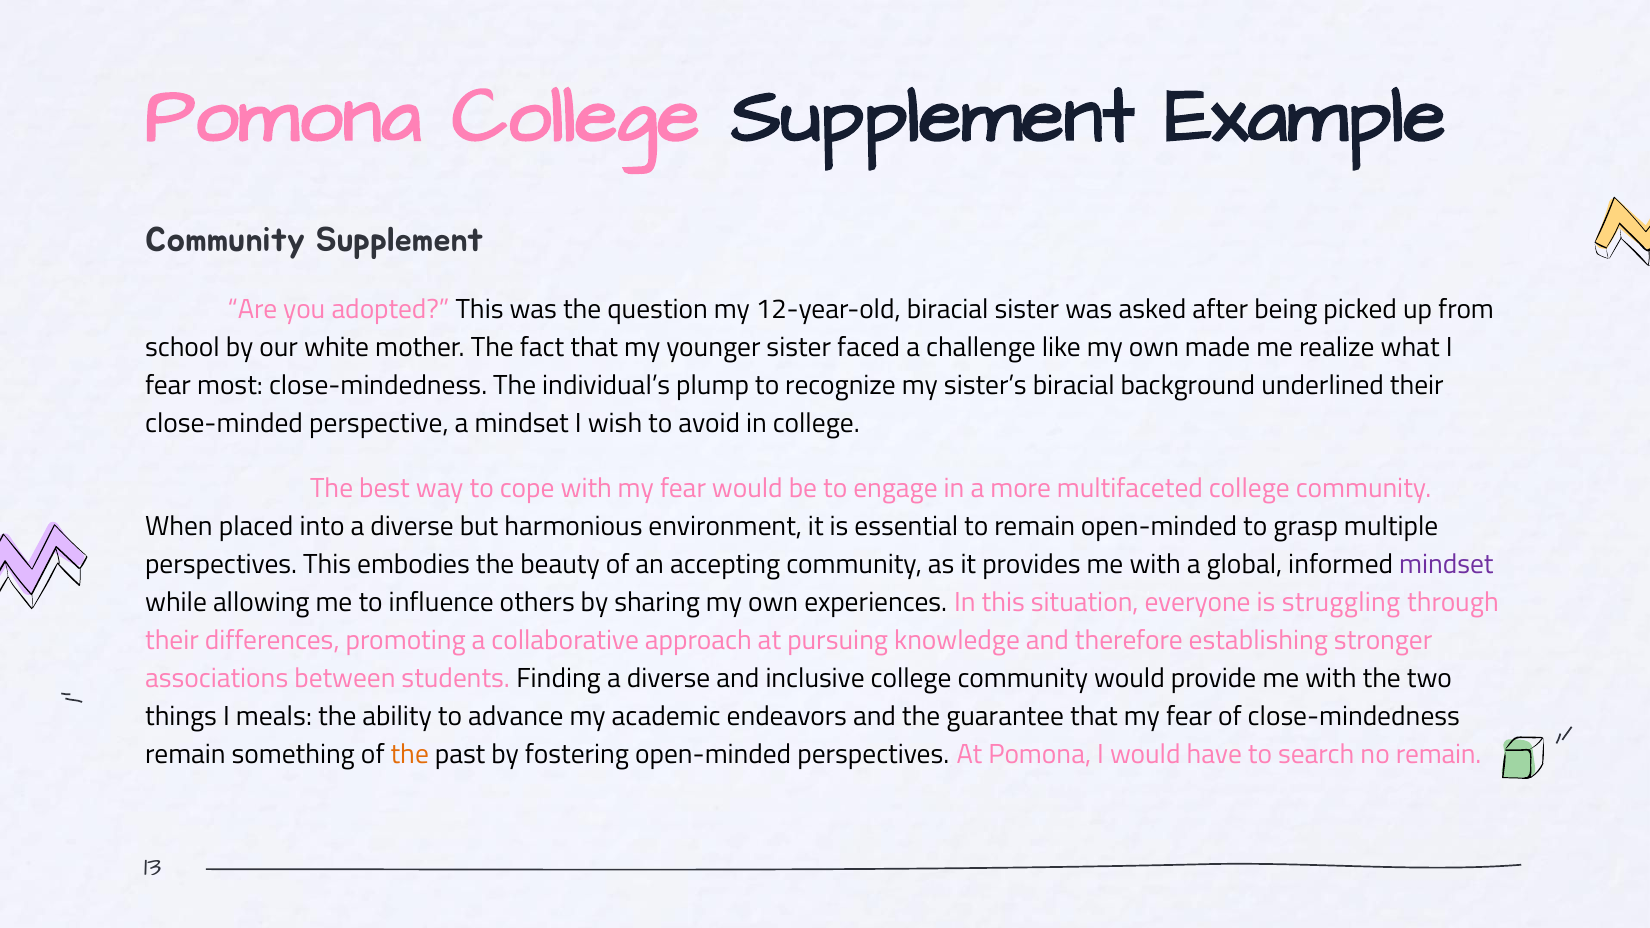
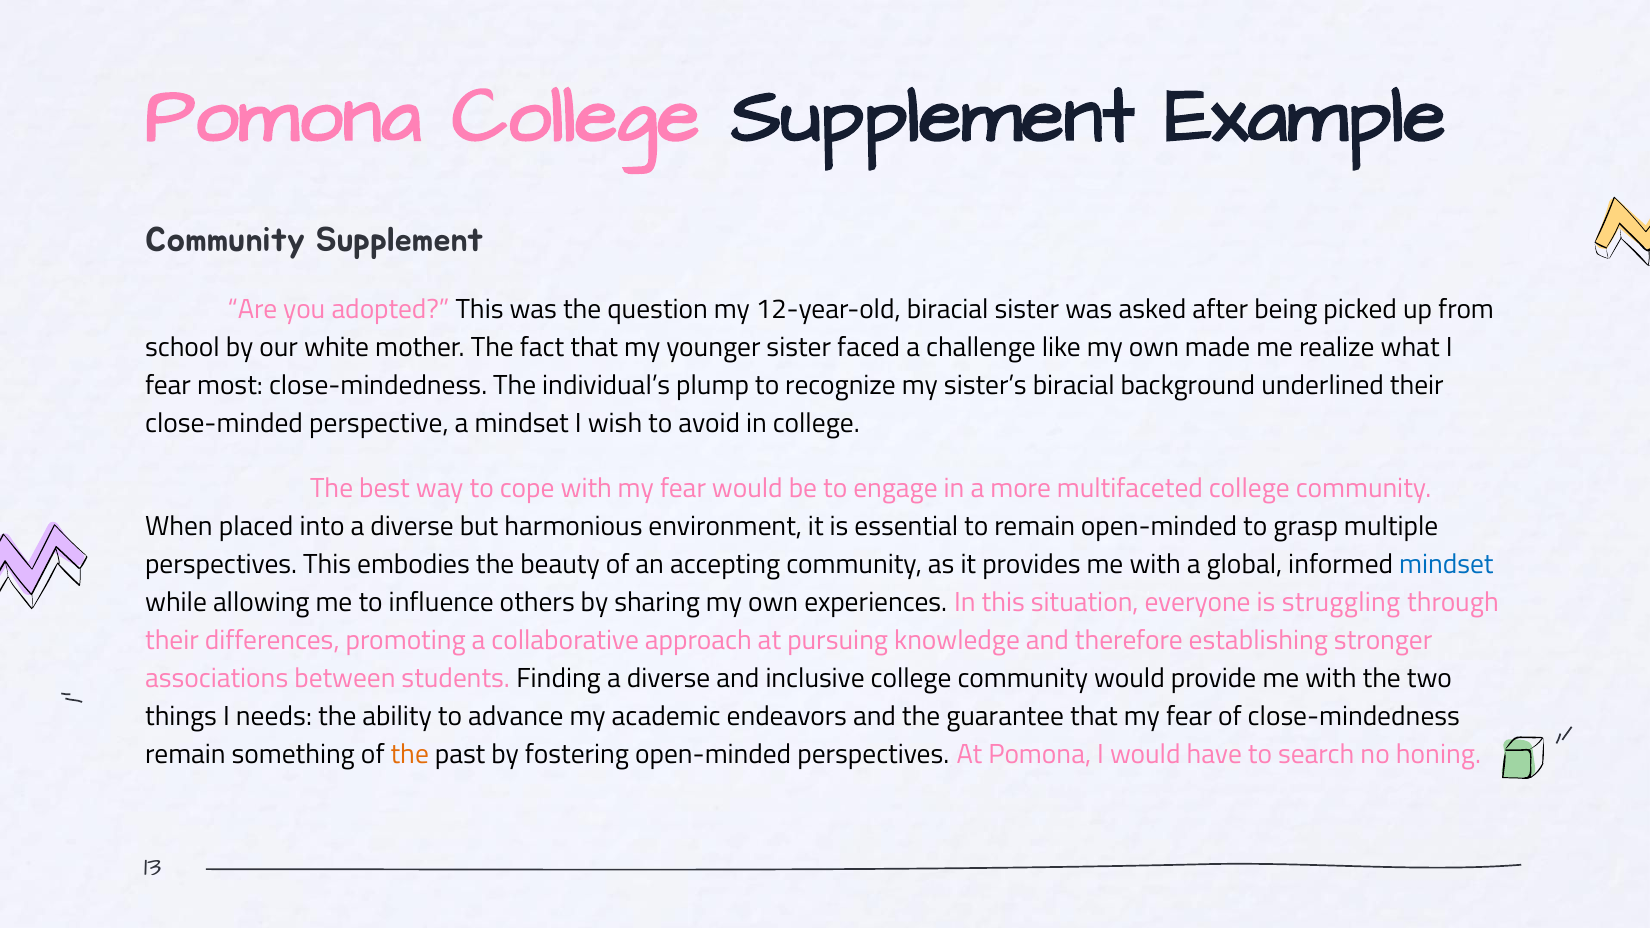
mindset colour: purple -> blue (1446, 564)
meals: meals -> needs (274, 716)
no remain: remain -> honing (1438, 754)
